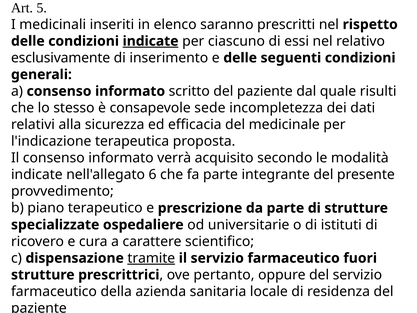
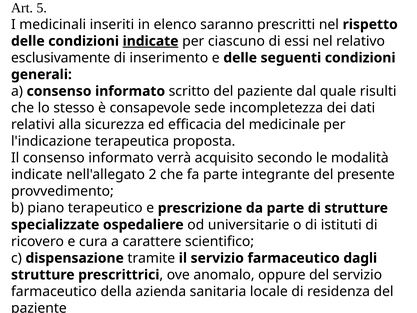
6: 6 -> 2 (153, 175)
tramite underline: present -> none (151, 258)
fuori: fuori -> dagli (360, 258)
pertanto: pertanto -> anomalo (224, 275)
